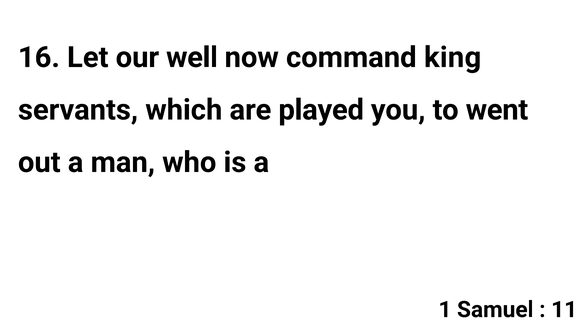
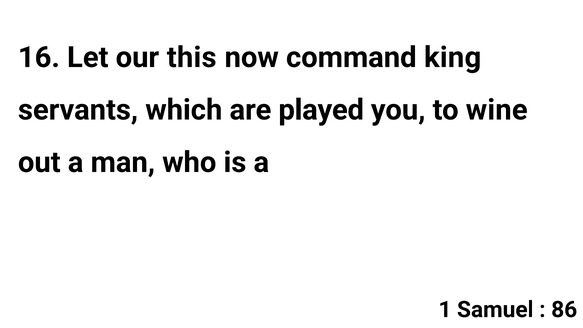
well: well -> this (192, 57)
went: went -> wine (497, 110)
11: 11 -> 86 (564, 310)
